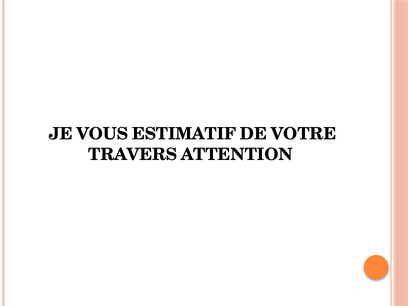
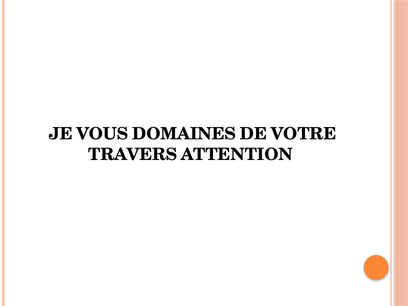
ESTIMATIF: ESTIMATIF -> DOMAINES (184, 134)
